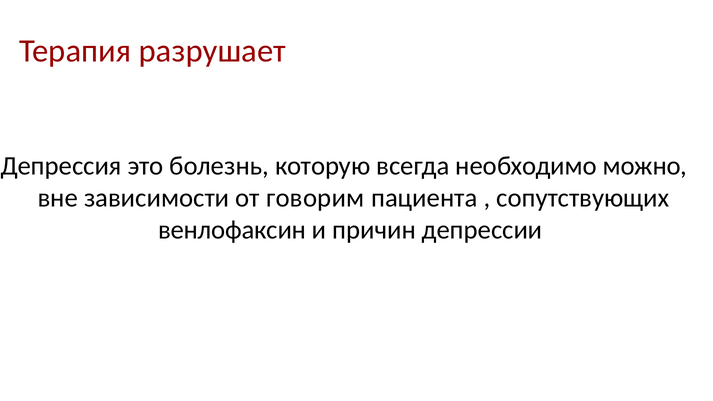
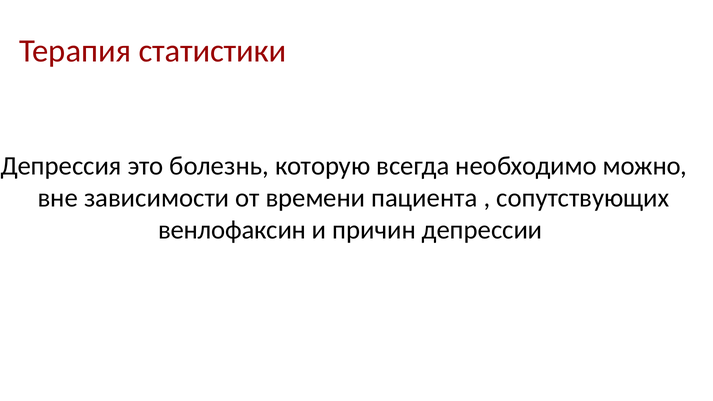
разрушает: разрушает -> статистики (213, 51)
говорим: говорим -> времени (315, 198)
